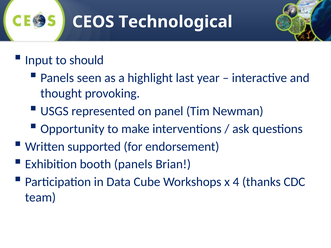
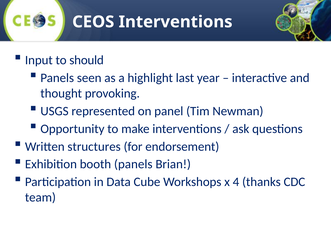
CEOS Technological: Technological -> Interventions (176, 22)
supported: supported -> structures (94, 147)
